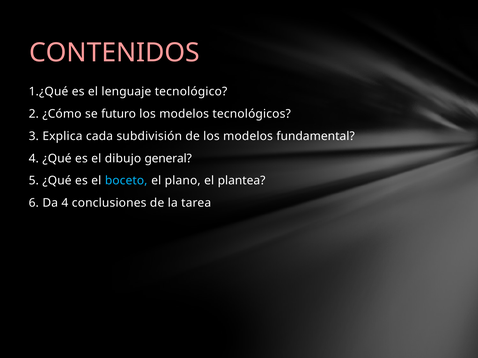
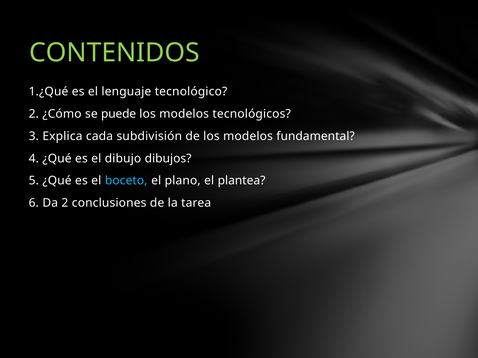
CONTENIDOS colour: pink -> light green (114, 53)
futuro: futuro -> puede (119, 114)
general: general -> dibujos (168, 159)
Da 4: 4 -> 2 (65, 203)
